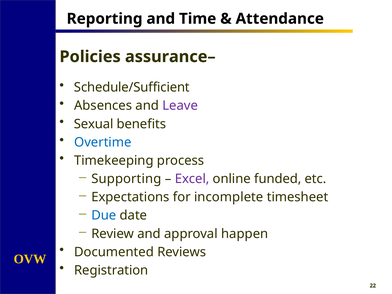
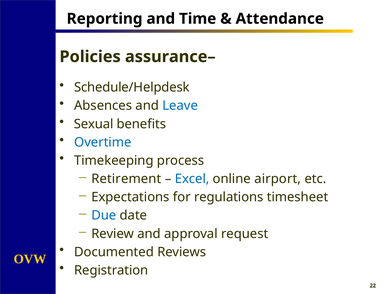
Schedule/Sufficient: Schedule/Sufficient -> Schedule/Helpdesk (132, 87)
Leave colour: purple -> blue (180, 106)
Supporting: Supporting -> Retirement (126, 179)
Excel colour: purple -> blue (192, 179)
funded: funded -> airport (278, 179)
incomplete: incomplete -> regulations (229, 197)
happen: happen -> request (245, 234)
